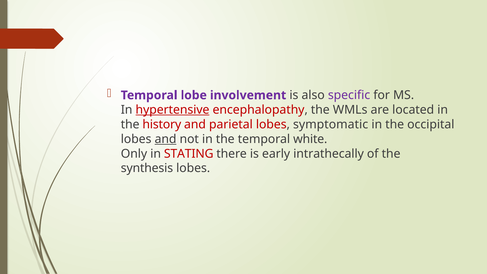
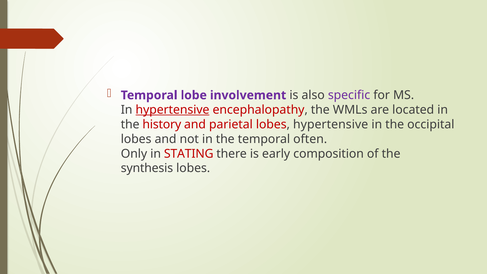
lobes symptomatic: symptomatic -> hypertensive (331, 124)
and underline: present -> none (166, 139)
white: white -> often (310, 139)
intrathecally: intrathecally -> composition (329, 154)
